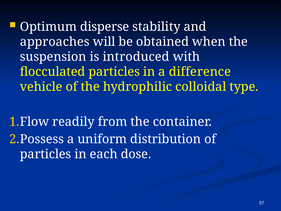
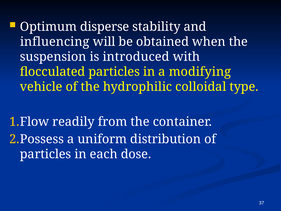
approaches: approaches -> influencing (55, 42)
difference: difference -> modifying (200, 72)
